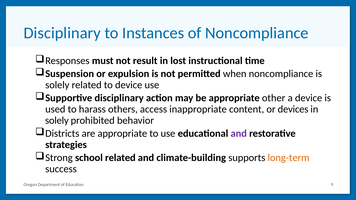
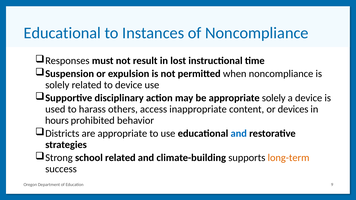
Disciplinary: Disciplinary -> Educational (62, 33)
appropriate other: other -> solely (274, 98)
solely: solely -> hours (57, 121)
and colour: purple -> blue (239, 134)
